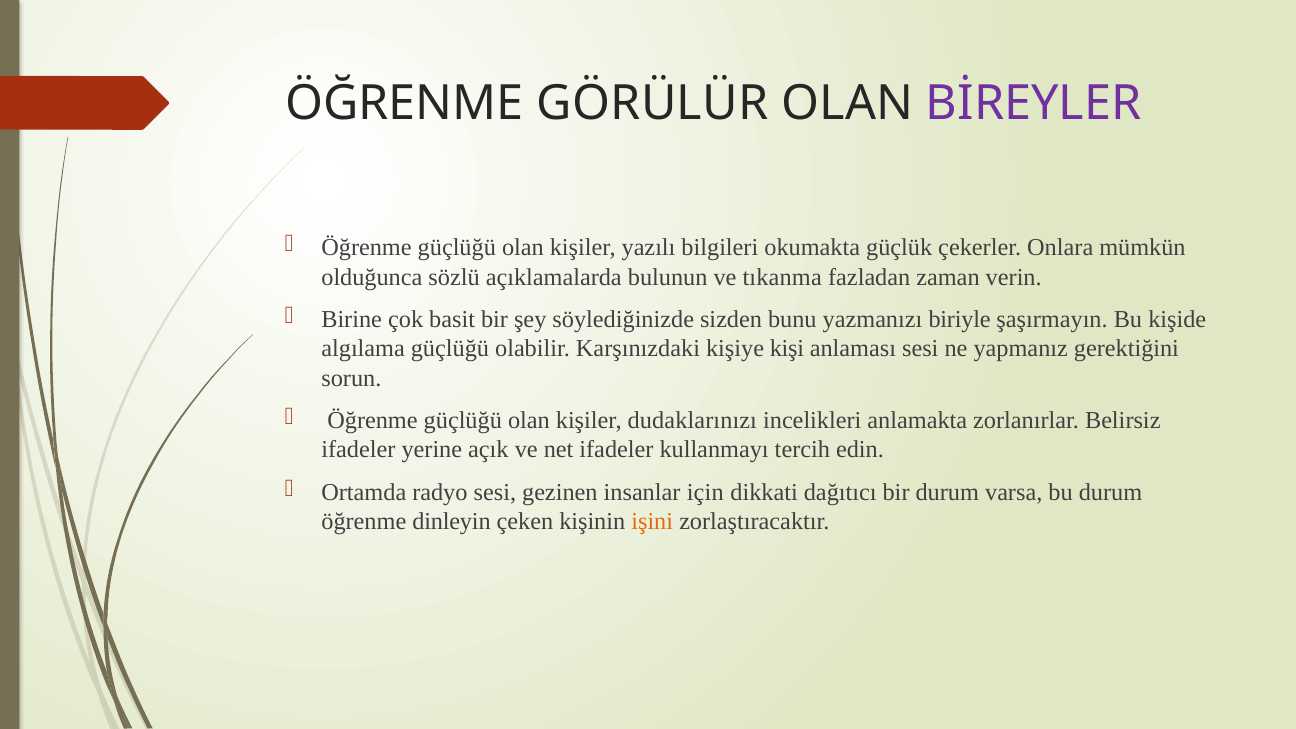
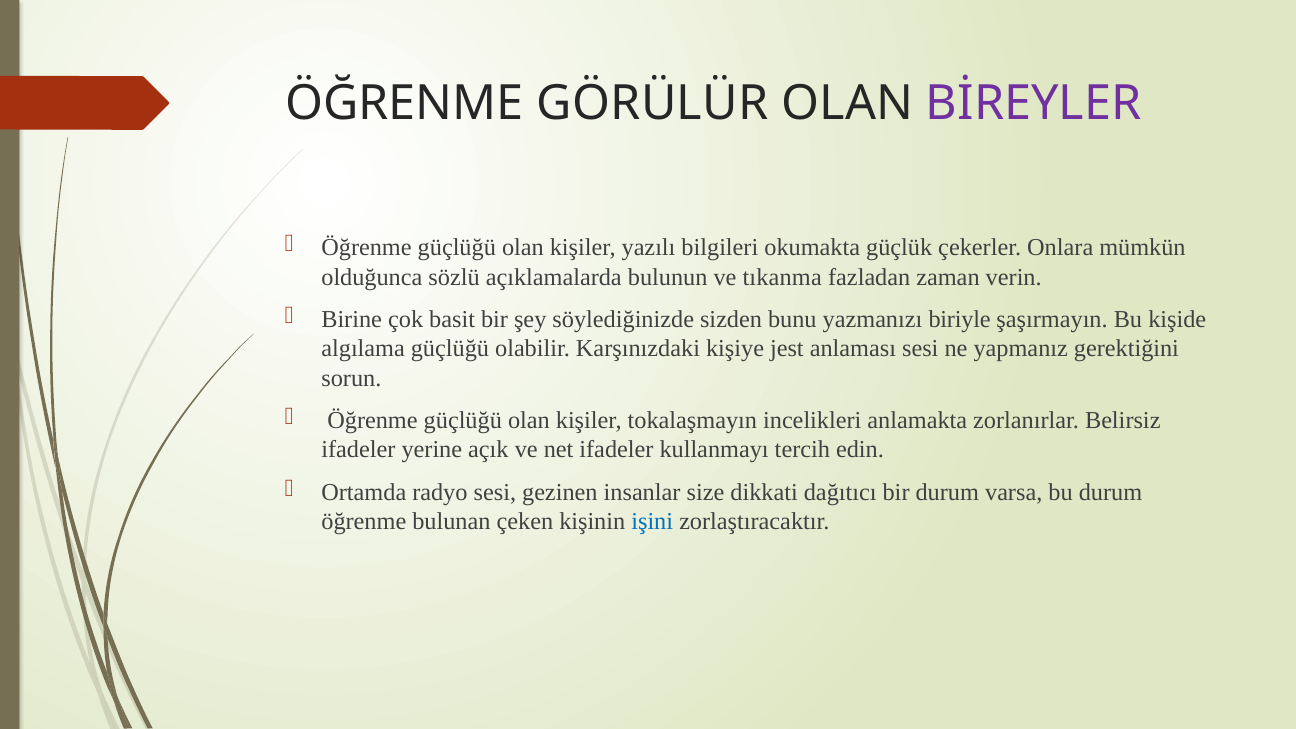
kişi: kişi -> jest (787, 349)
dudaklarınızı: dudaklarınızı -> tokalaşmayın (692, 421)
için: için -> size (705, 493)
dinleyin: dinleyin -> bulunan (451, 522)
işini colour: orange -> blue (652, 522)
